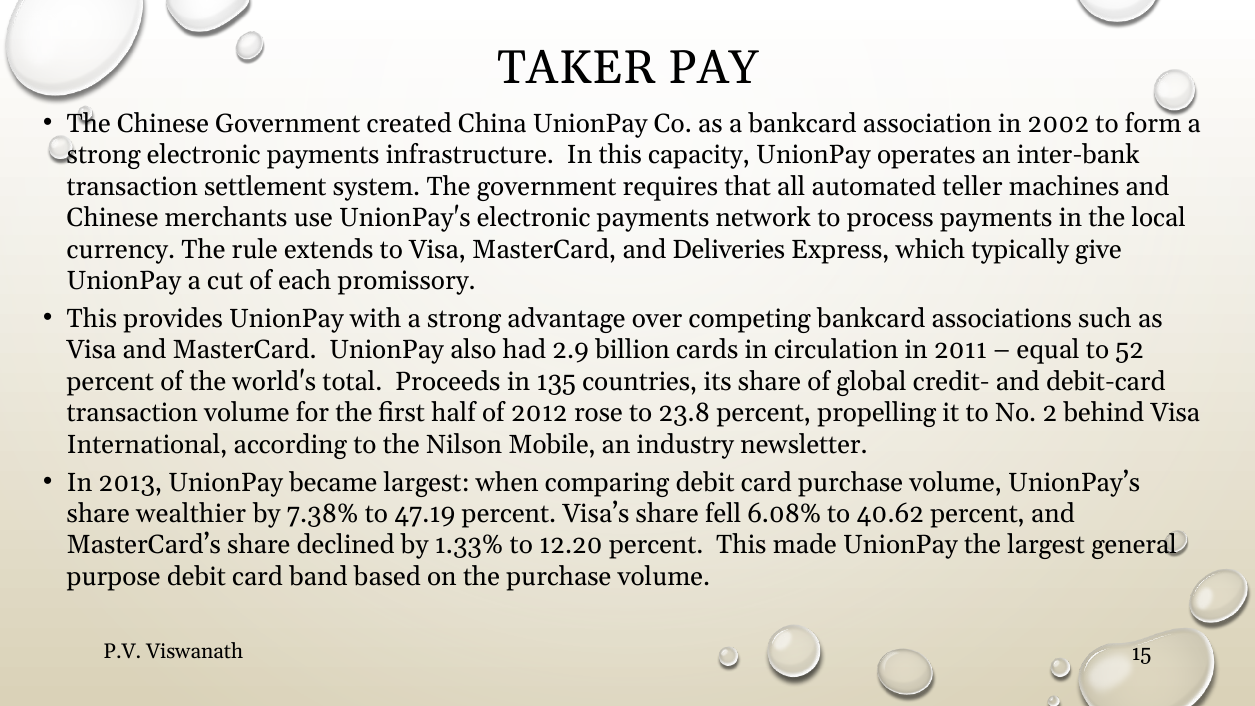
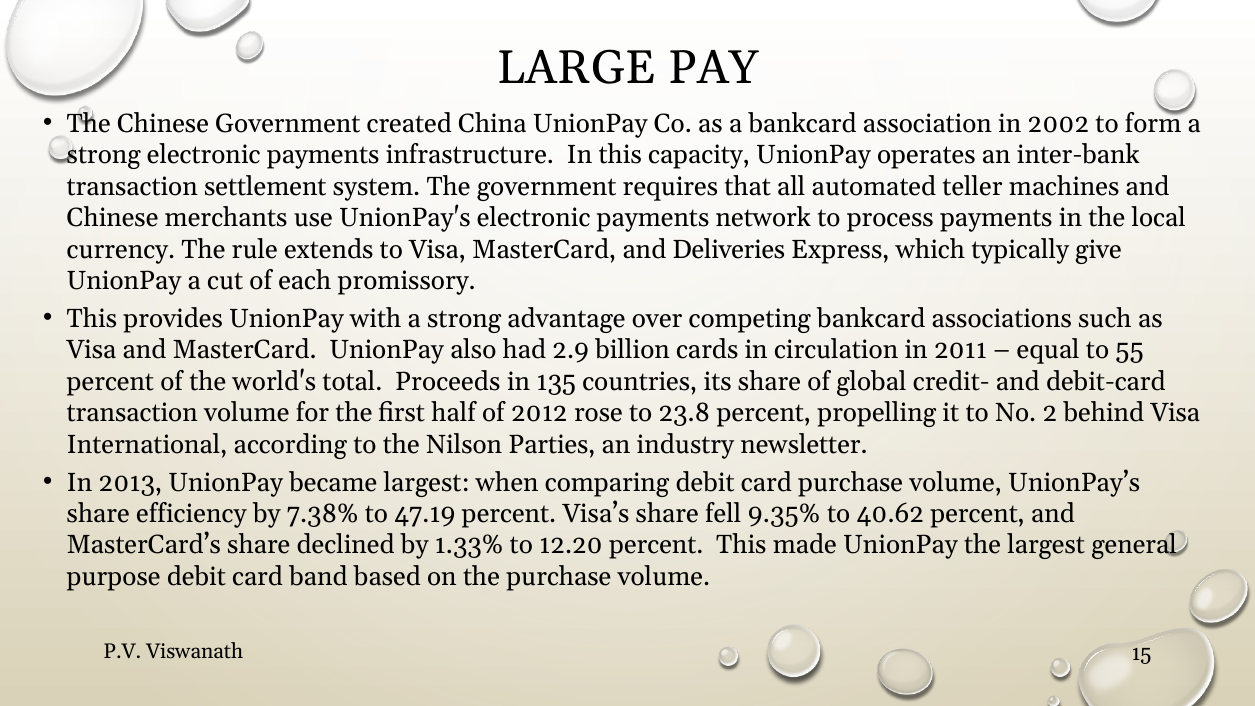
TAKER: TAKER -> LARGE (577, 68)
52: 52 -> 55 (1130, 350)
Mobile: Mobile -> Parties (552, 444)
wealthier: wealthier -> efficiency (191, 514)
6.08%: 6.08% -> 9.35% (784, 514)
